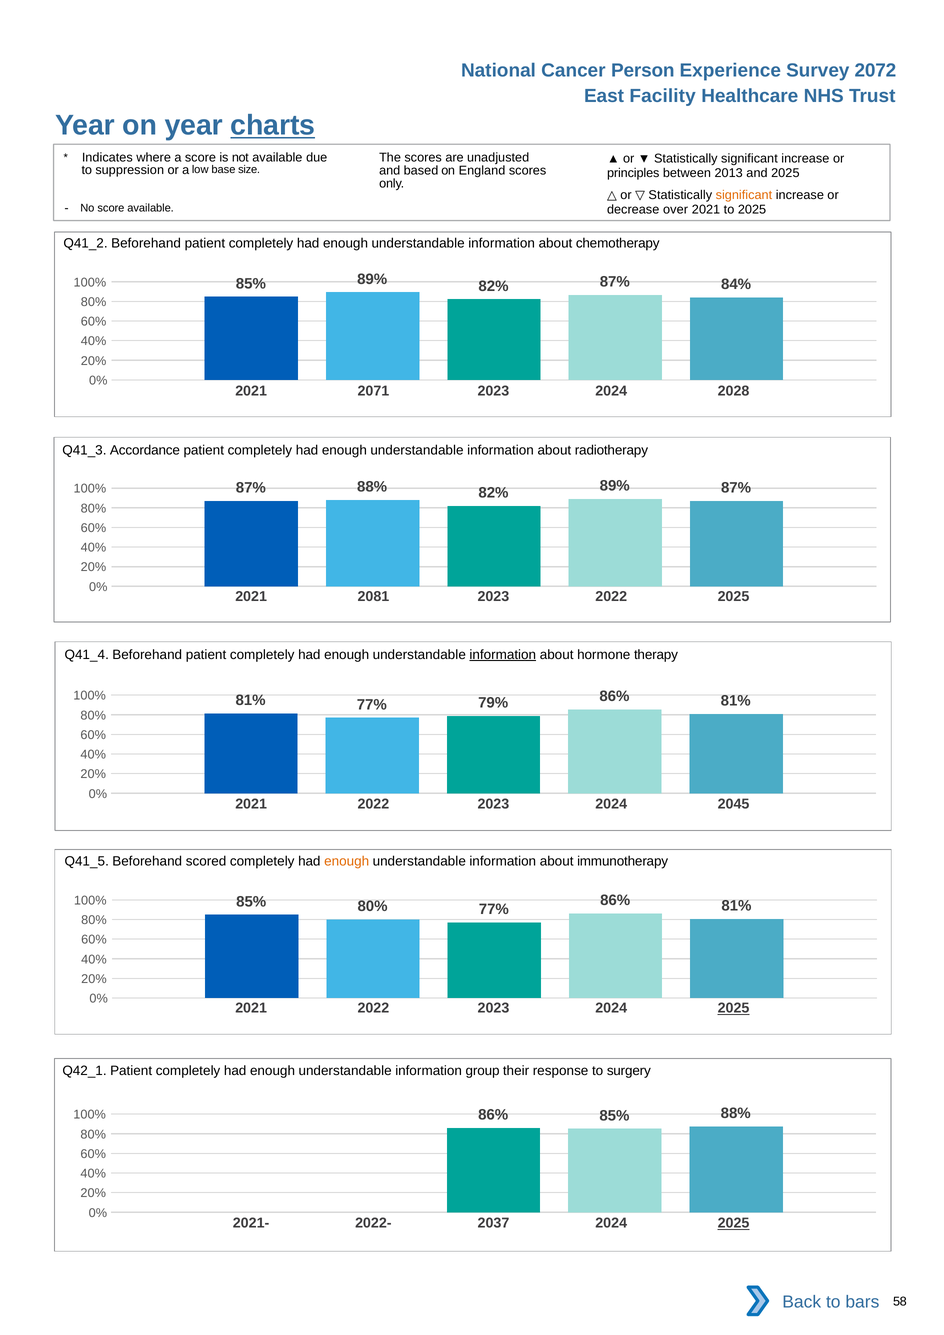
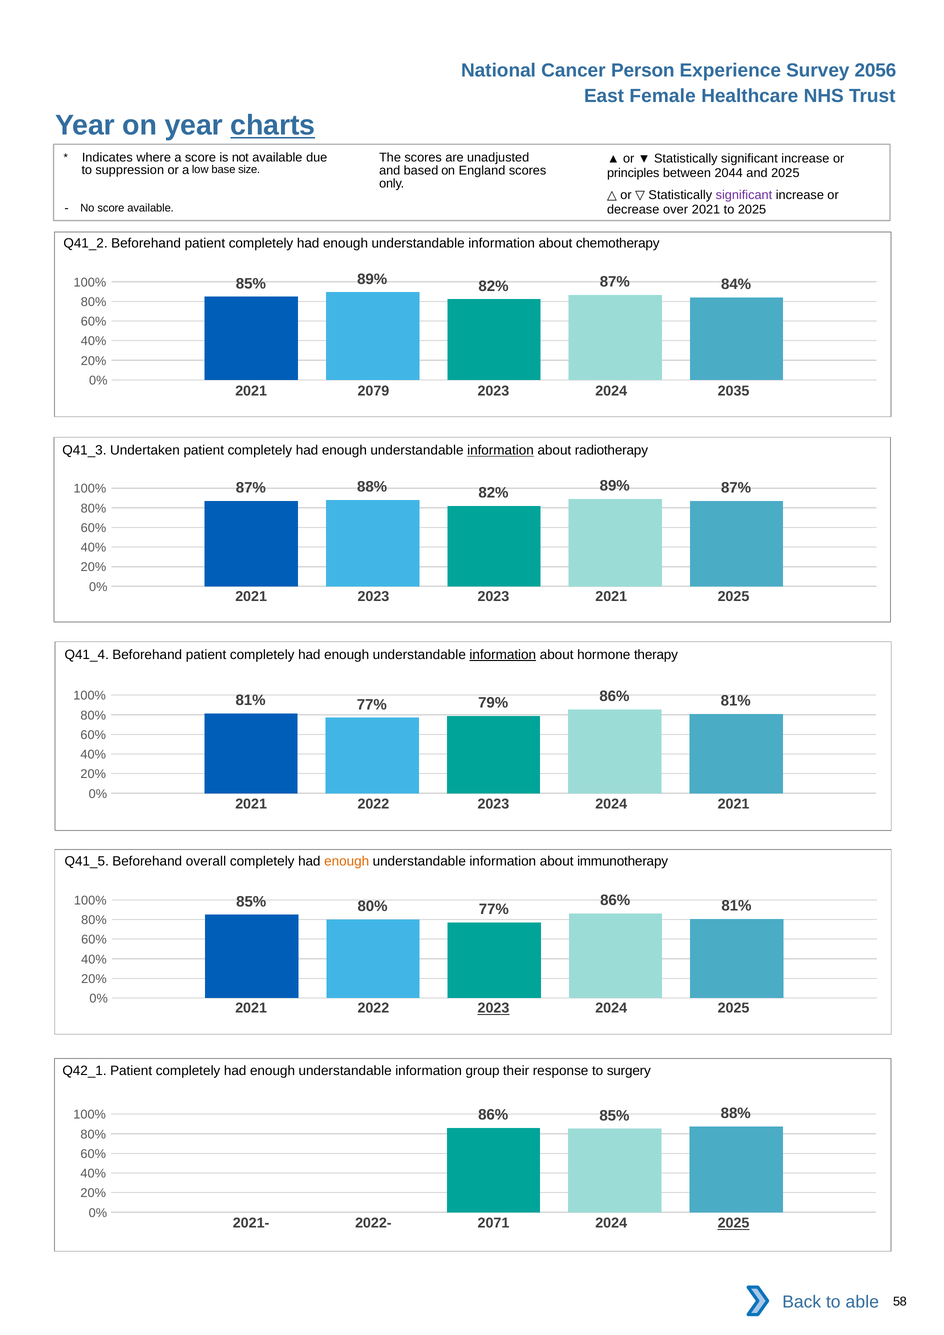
2072: 2072 -> 2056 (875, 70)
Facility: Facility -> Female (663, 96)
2013: 2013 -> 2044 (729, 173)
significant colour: orange -> purple (744, 195)
2071: 2071 -> 2079 (373, 391)
2028: 2028 -> 2035 (734, 391)
Accordance: Accordance -> Undertaken (145, 451)
information underline: none -> present (500, 451)
2021 2081: 2081 -> 2023 (373, 597)
2023 2022: 2022 -> 2021 (611, 597)
2024 2045: 2045 -> 2021 (734, 804)
scored: scored -> overall (206, 862)
2023 underline: none -> present (493, 1009)
2025 underline: present -> none (734, 1009)
2037: 2037 -> 2071 (493, 1224)
bars: bars -> able (862, 1303)
